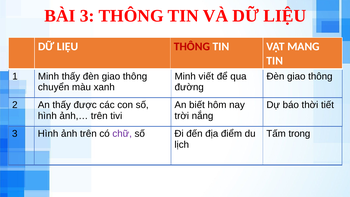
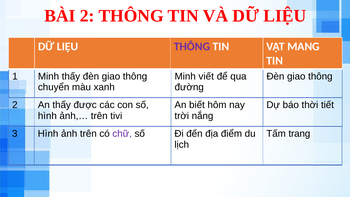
BÀI 3: 3 -> 2 (87, 16)
THÔNG colour: red -> purple (192, 46)
trong: trong -> trang (299, 134)
